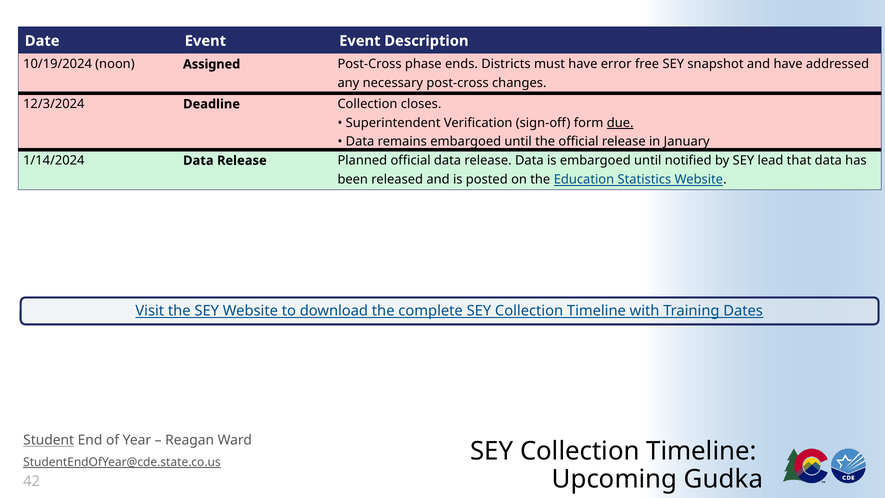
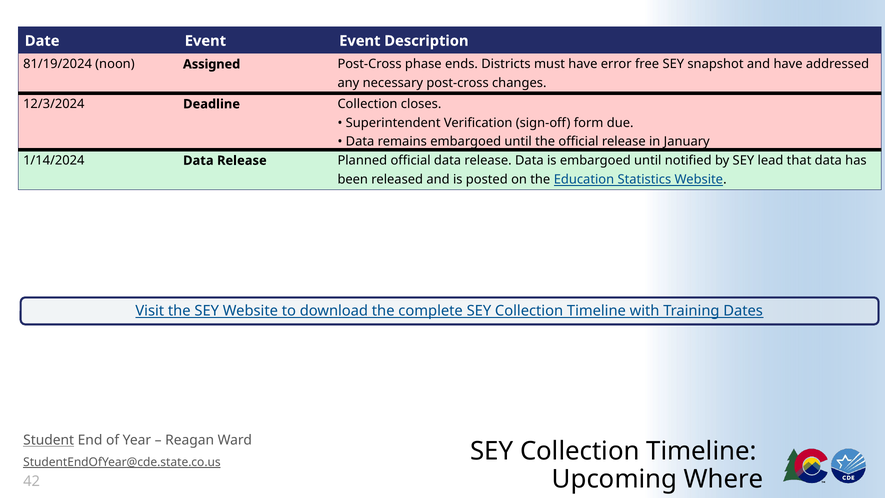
10/19/2024: 10/19/2024 -> 81/19/2024 (58, 64)
due underline: present -> none (620, 123)
Gudka: Gudka -> Where (724, 479)
